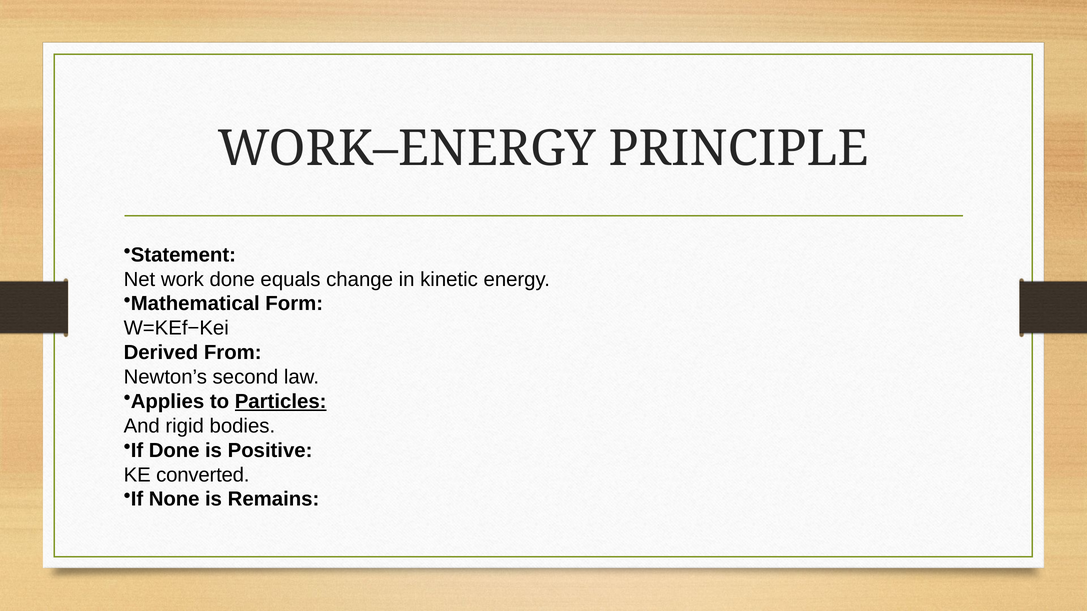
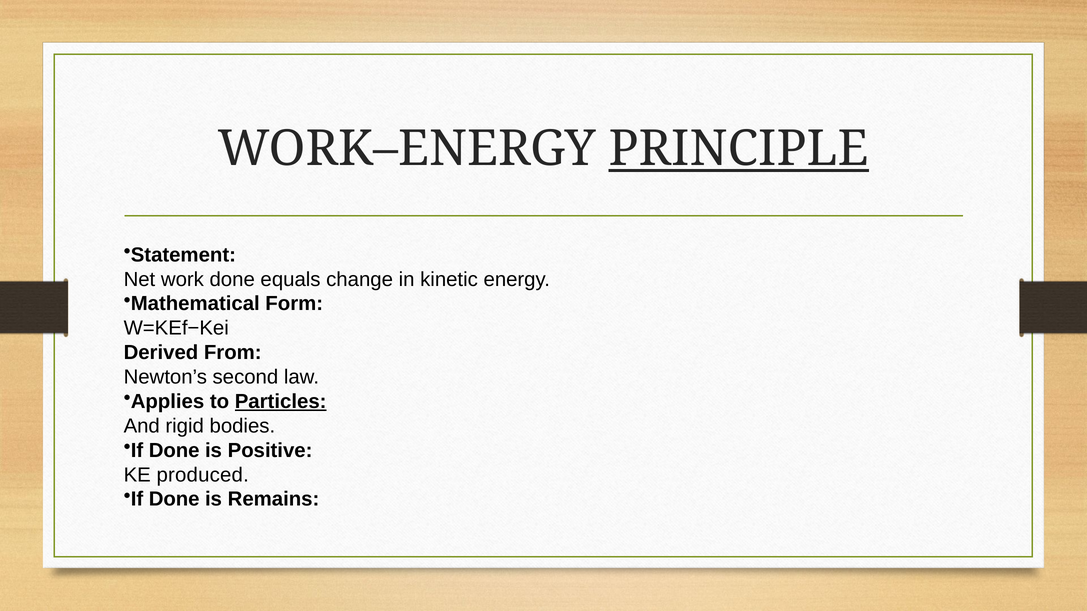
PRINCIPLE underline: none -> present (739, 149)
converted: converted -> produced (203, 475)
None: None -> Done (174, 500)
